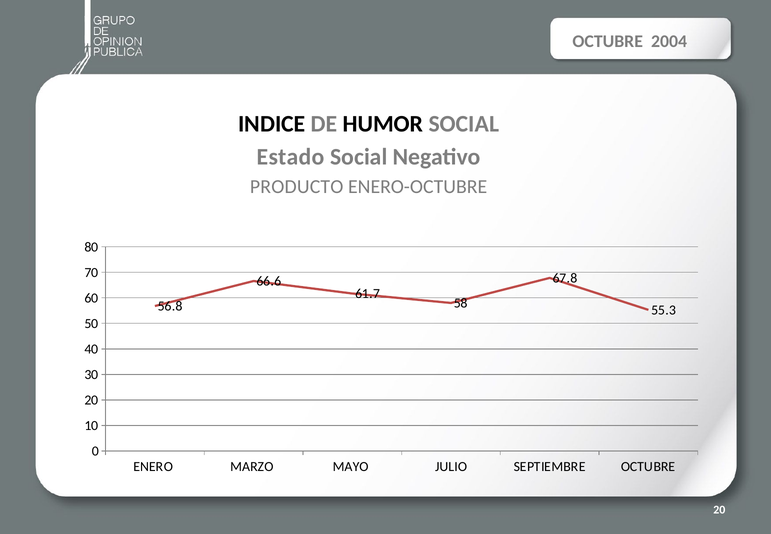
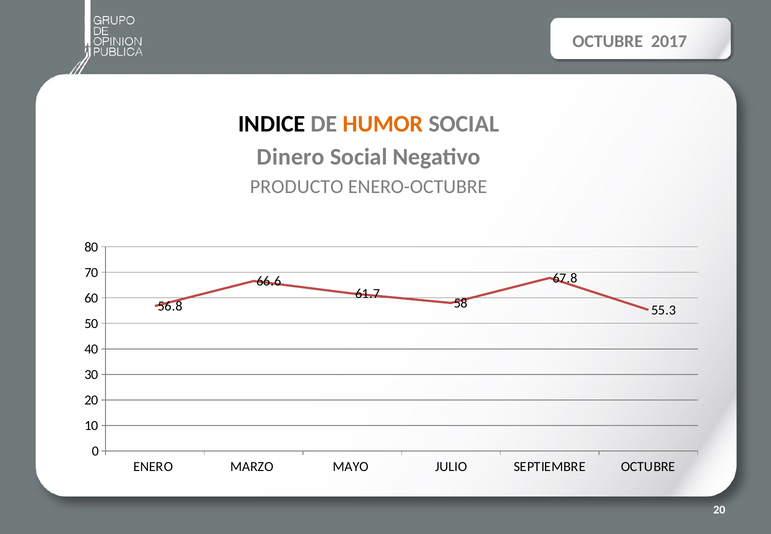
2004: 2004 -> 2017 (669, 41)
HUMOR colour: black -> orange (383, 124)
Estado: Estado -> Dinero (291, 157)
